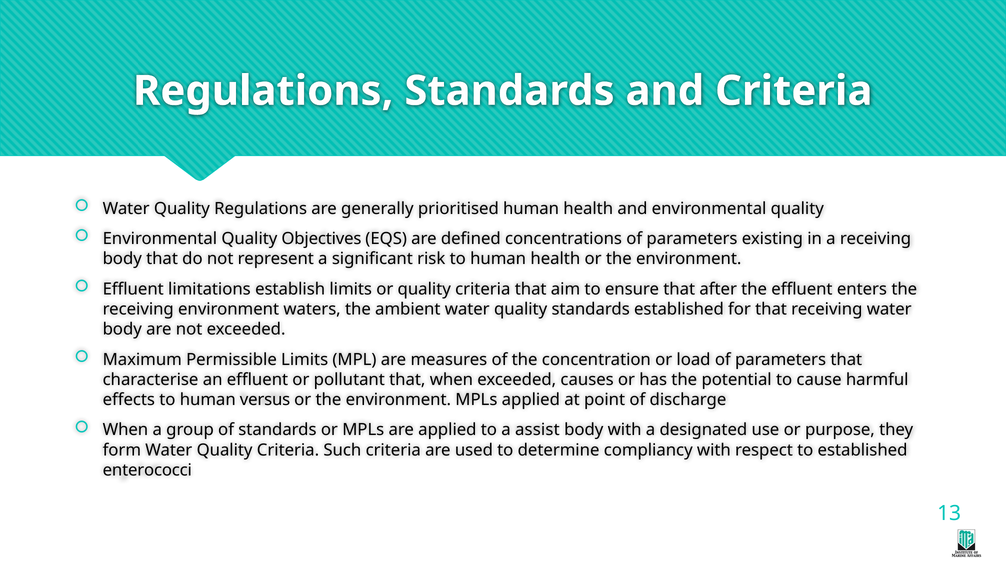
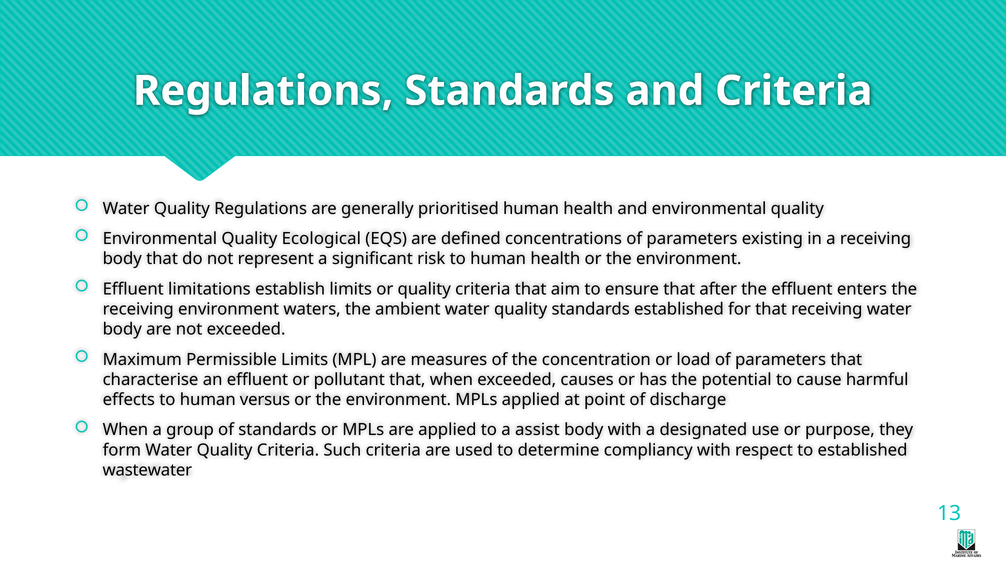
Objectives: Objectives -> Ecological (321, 239)
enterococci: enterococci -> wastewater (147, 470)
